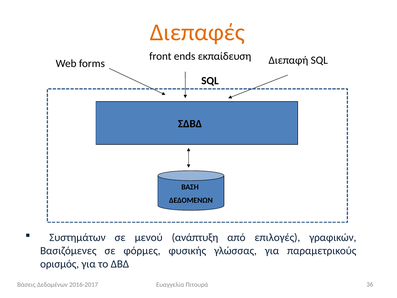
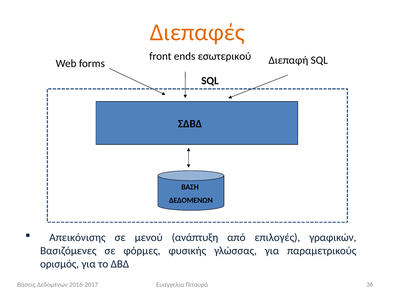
εκπαίδευση: εκπαίδευση -> εσωτερικού (225, 56)
Συστημάτων: Συστημάτων -> Απεικόνισης (77, 237)
